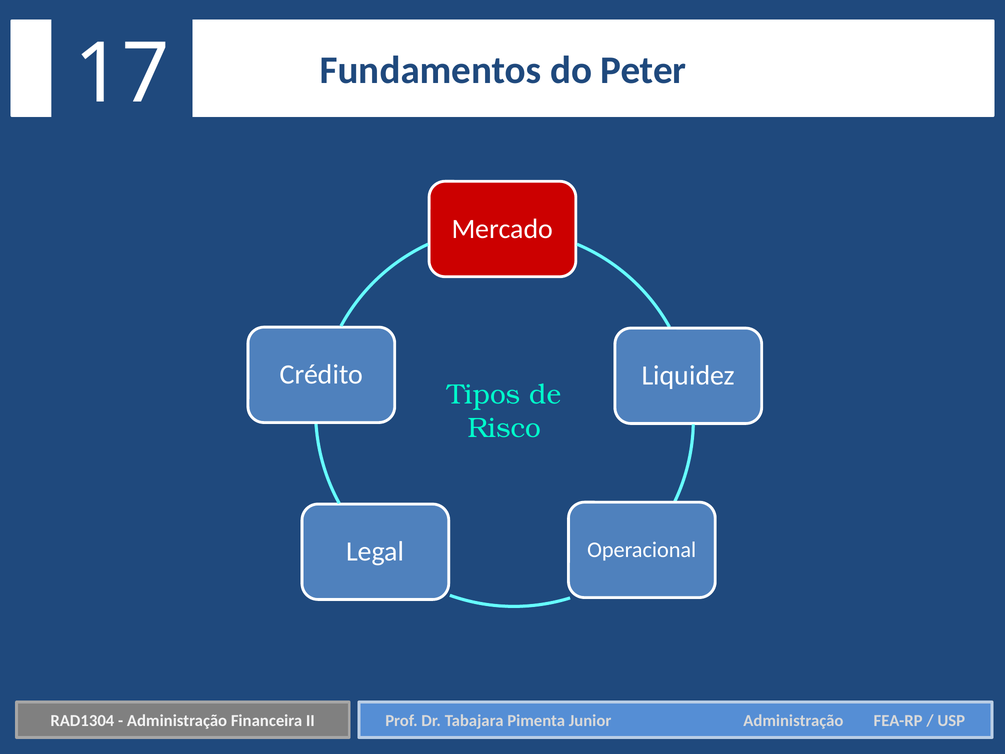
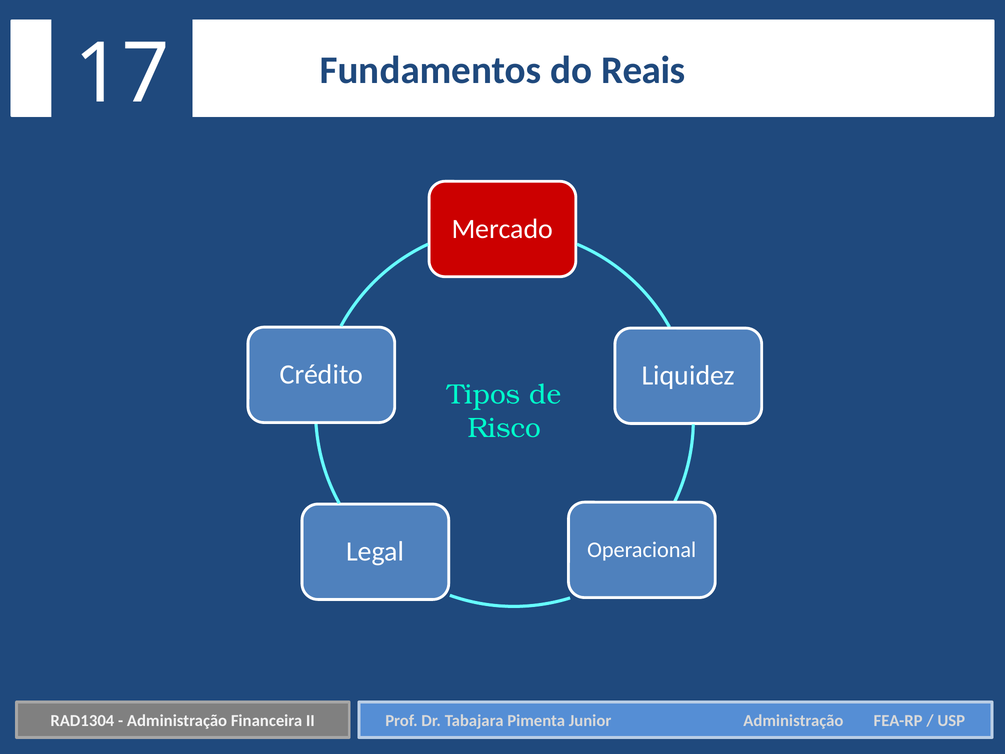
Peter: Peter -> Reais (643, 71)
